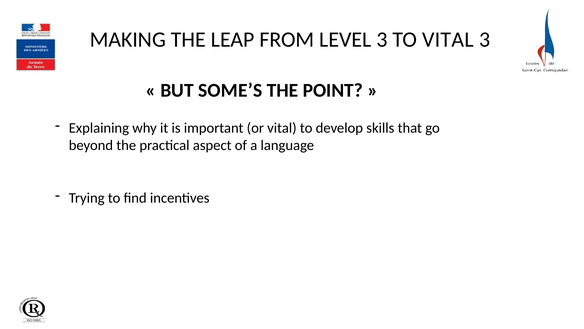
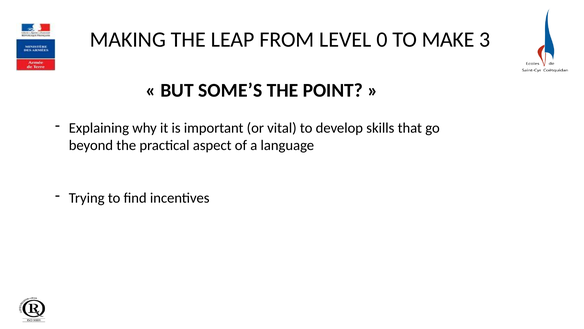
LEVEL 3: 3 -> 0 (382, 40)
TO VITAL: VITAL -> MAKE (448, 40)
